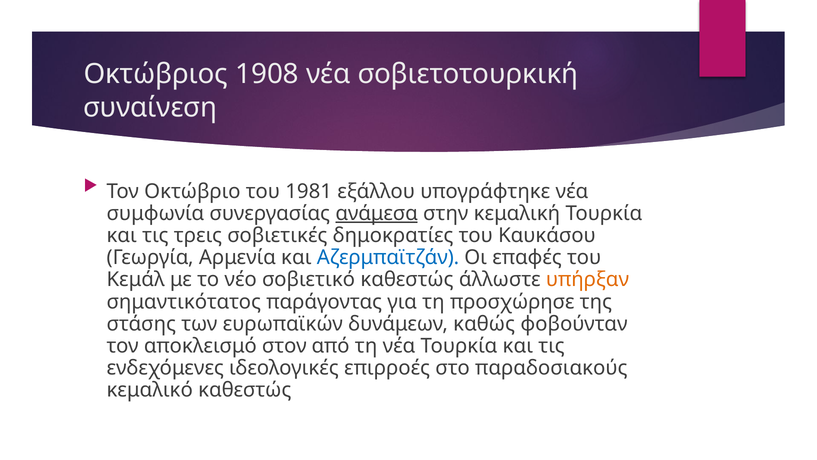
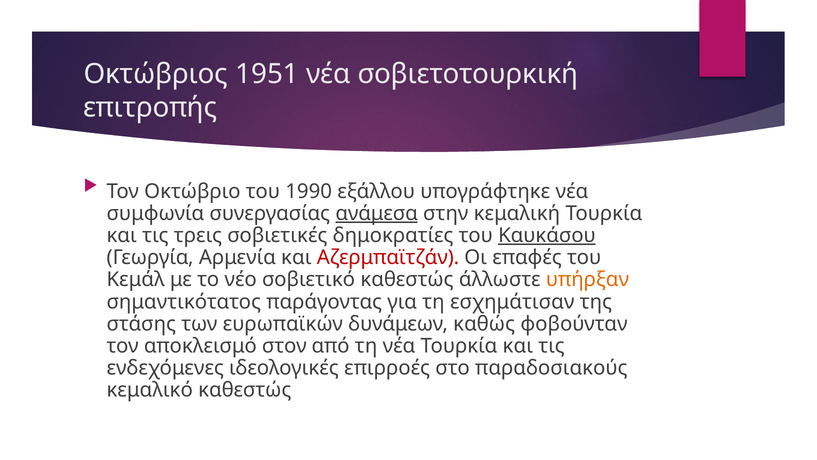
1908: 1908 -> 1951 (267, 74)
συναίνεση: συναίνεση -> επιτροπής (150, 108)
1981: 1981 -> 1990 (309, 191)
Καυκάσου underline: none -> present (547, 235)
Αζερμπαϊτζάν colour: blue -> red (388, 257)
προσχώρησε: προσχώρησε -> εσχημάτισαν (512, 301)
